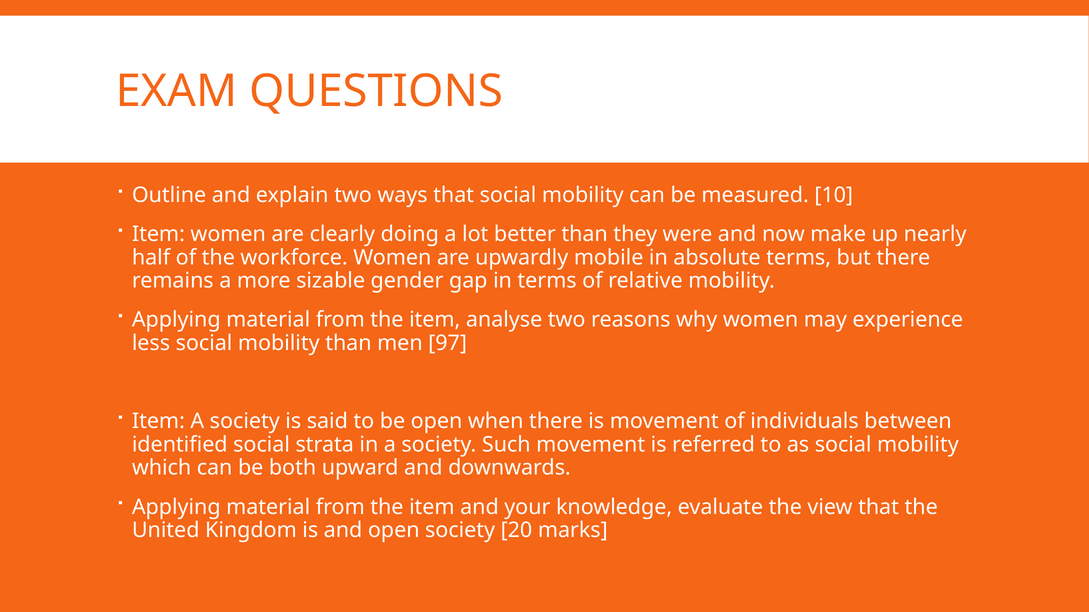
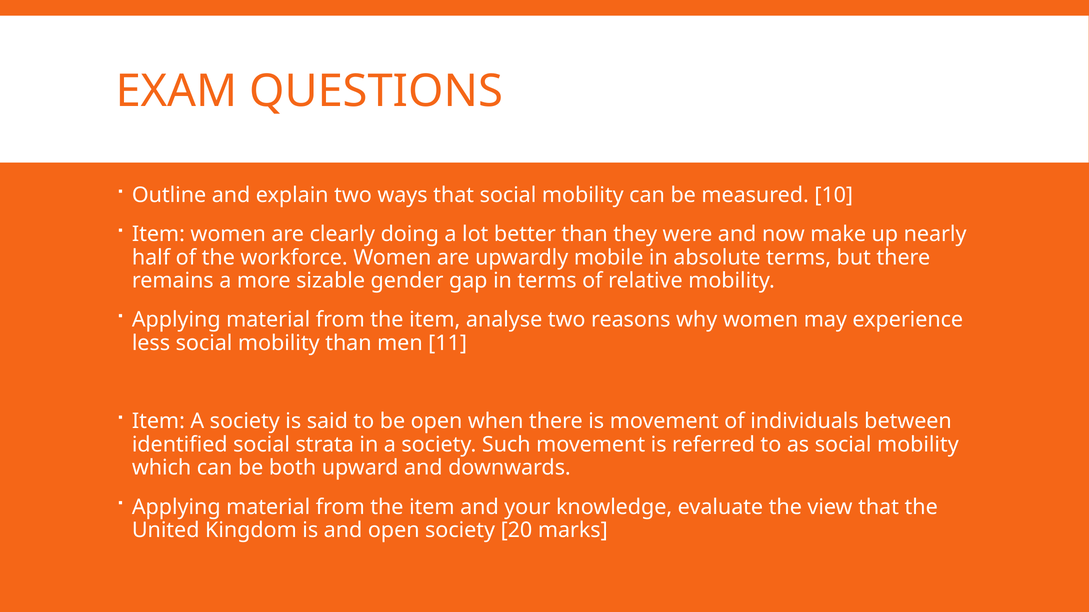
97: 97 -> 11 (448, 343)
